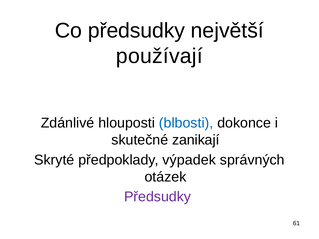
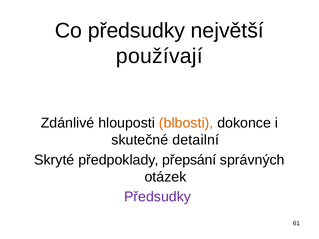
blbosti colour: blue -> orange (186, 123)
zanikají: zanikají -> detailní (196, 140)
výpadek: výpadek -> přepsání (189, 160)
